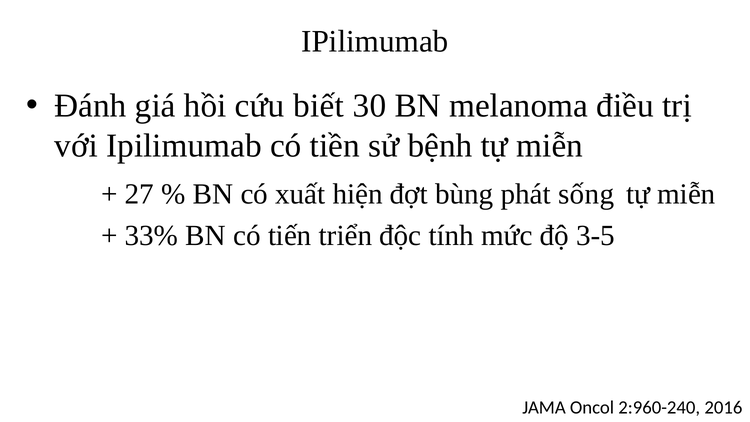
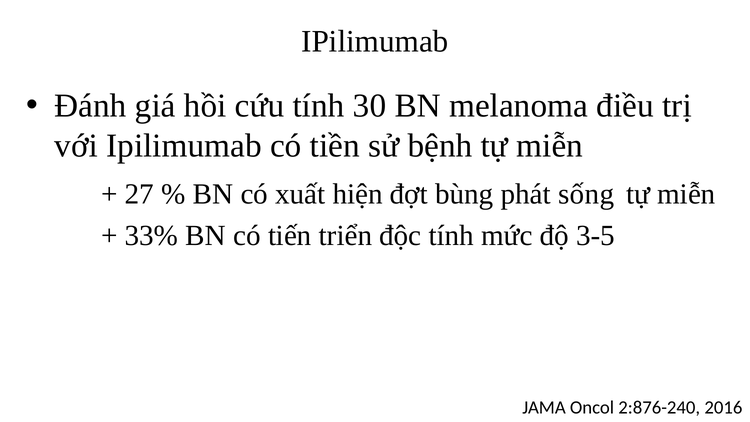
cứu biết: biết -> tính (319, 106)
2:960-240: 2:960-240 -> 2:876-240 (659, 407)
